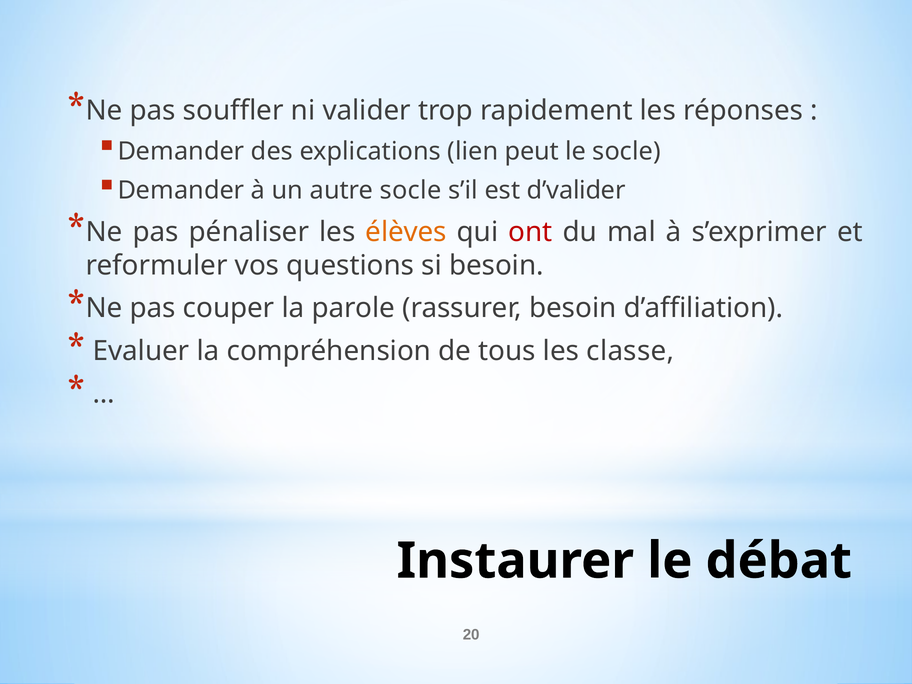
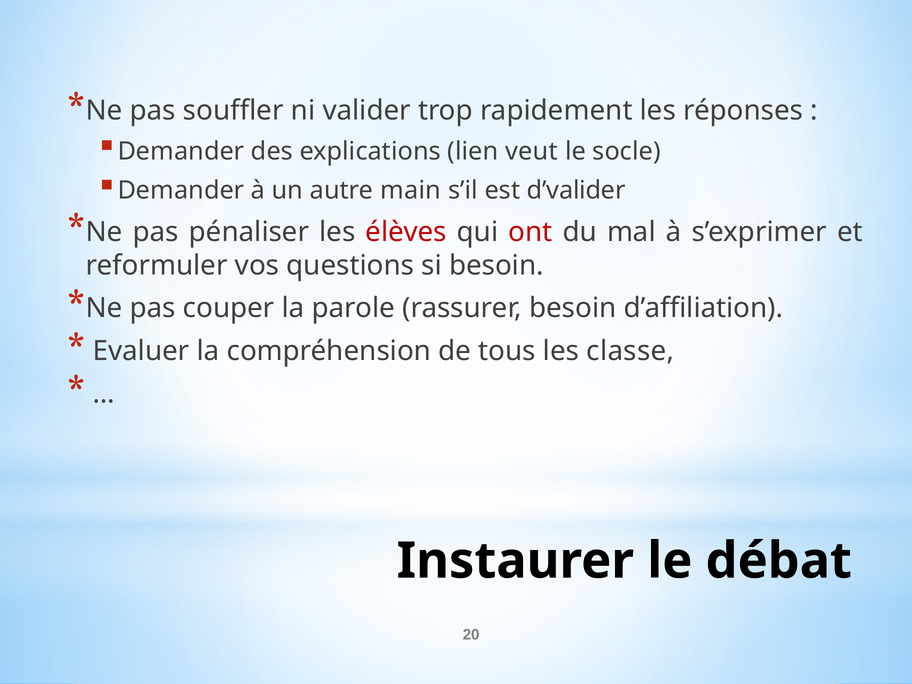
peut: peut -> veut (531, 151)
autre socle: socle -> main (411, 190)
élèves colour: orange -> red (406, 232)
